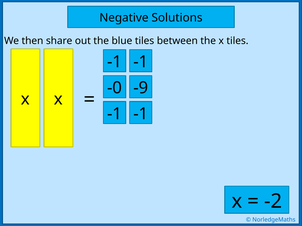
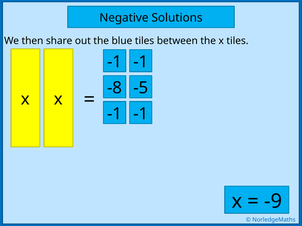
-0: -0 -> -8 (115, 88)
-9: -9 -> -5 (141, 88)
-2: -2 -> -9 (273, 202)
